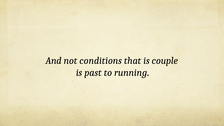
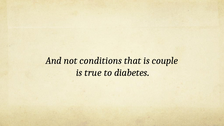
past: past -> true (93, 73)
running: running -> diabetes (131, 73)
